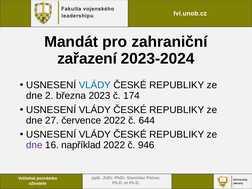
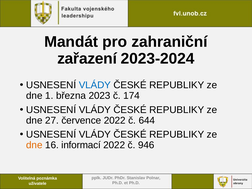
2: 2 -> 1 (49, 96)
dne colour: purple -> orange (34, 145)
například: například -> informací (81, 145)
